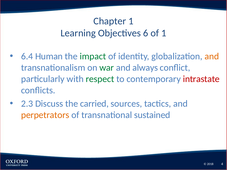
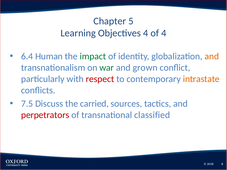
Chapter 1: 1 -> 5 (131, 21)
Objectives 6: 6 -> 4 (146, 33)
of 1: 1 -> 4 (164, 33)
always: always -> grown (145, 68)
respect colour: green -> red (100, 79)
intrastate colour: red -> orange (201, 79)
2.3: 2.3 -> 7.5 (27, 104)
perpetrators colour: orange -> red (45, 115)
sustained: sustained -> classified (152, 115)
